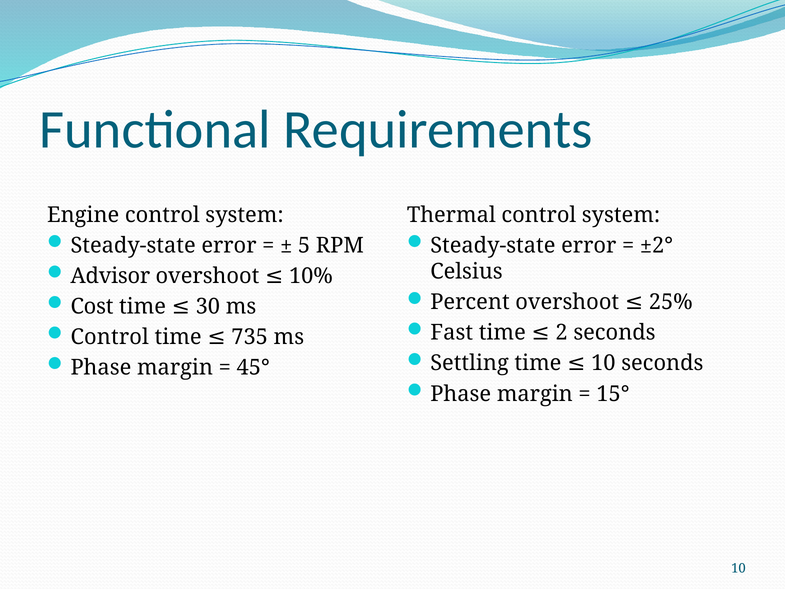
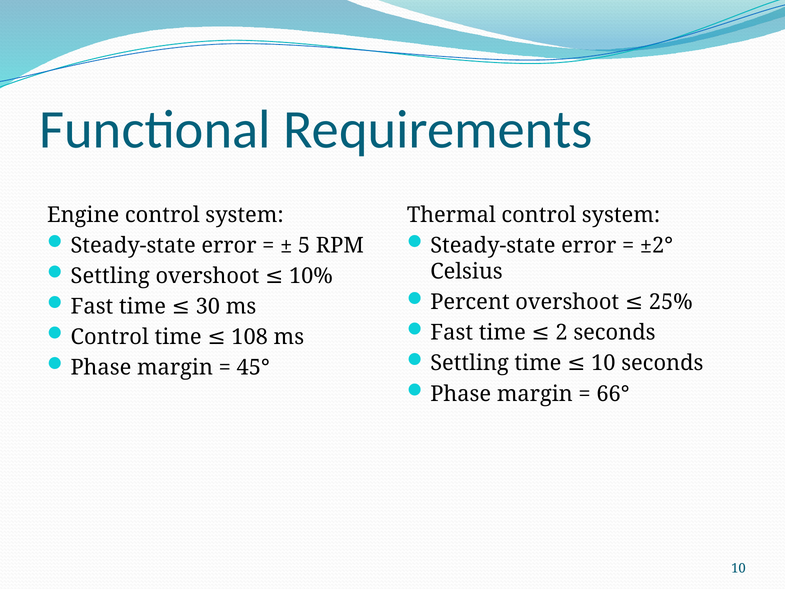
Advisor: Advisor -> Settling (110, 276)
Cost: Cost -> Fast (92, 306)
735: 735 -> 108 (250, 337)
15°: 15° -> 66° (613, 394)
